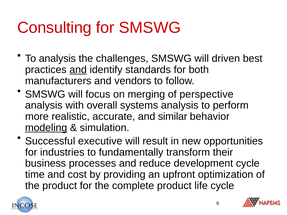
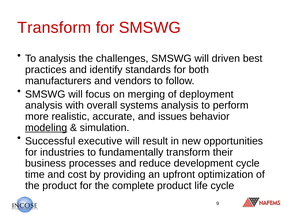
Consulting: Consulting -> Transform (54, 28)
and underline: present -> none (78, 70)
perspective: perspective -> deployment (207, 94)
similar: similar -> issues (173, 117)
